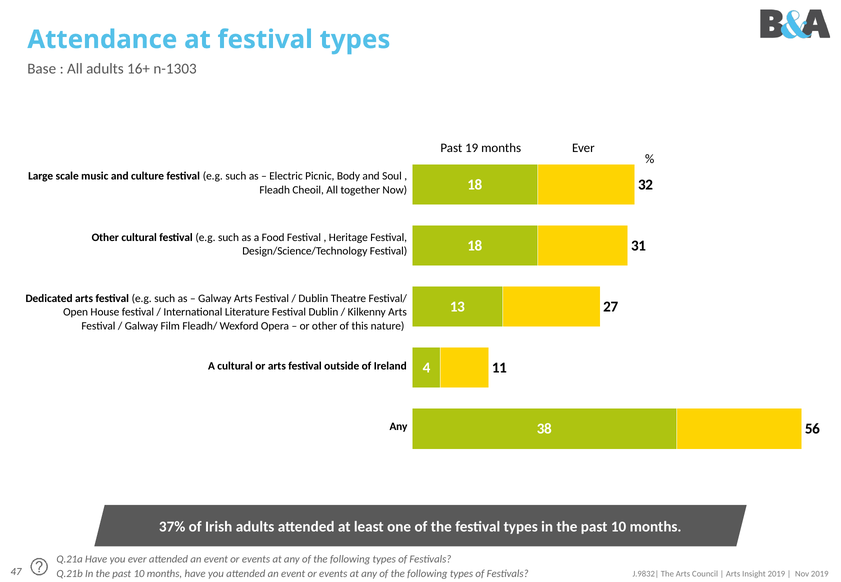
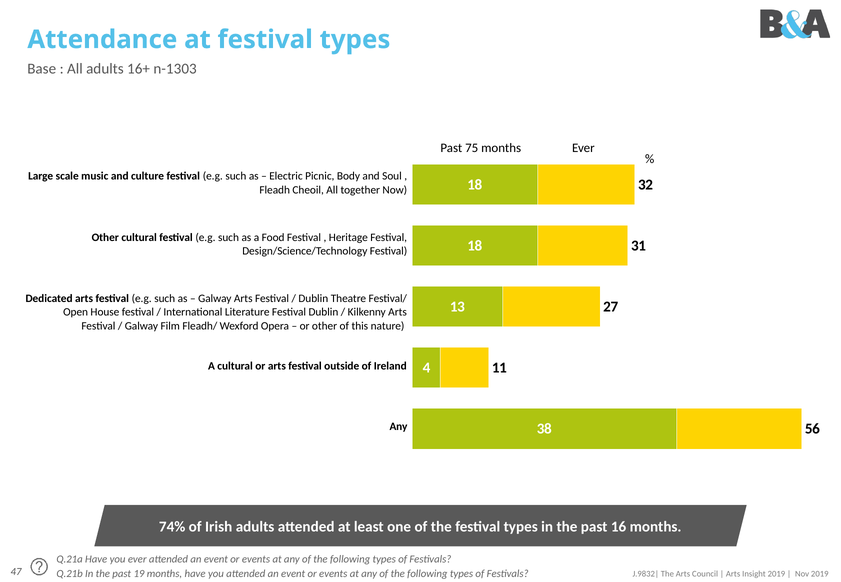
19: 19 -> 75 (472, 148)
37%: 37% -> 74% (172, 527)
10: 10 -> 16 (619, 527)
10: 10 -> 19 (139, 574)
